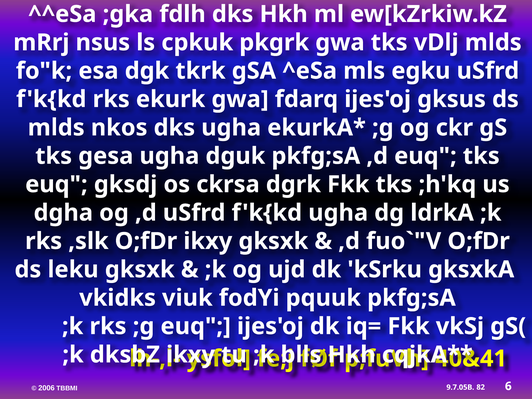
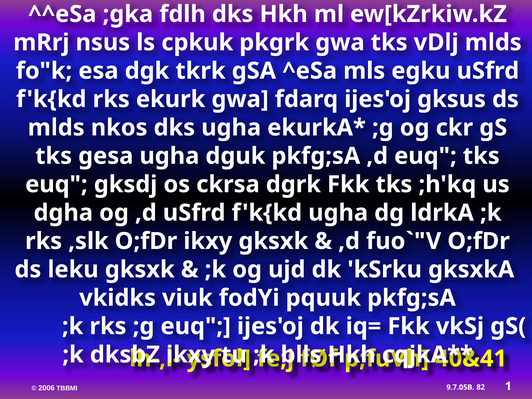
6: 6 -> 1 (508, 386)
